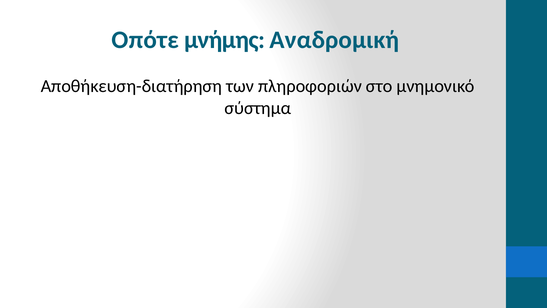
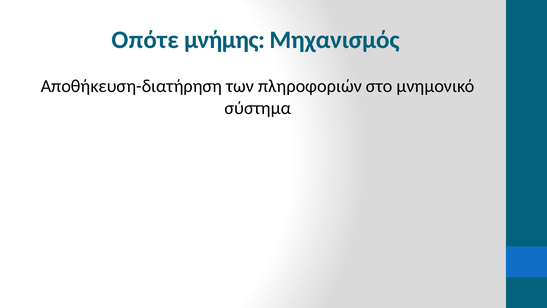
Αναδρομική: Αναδρομική -> Μηχανισμός (335, 40)
